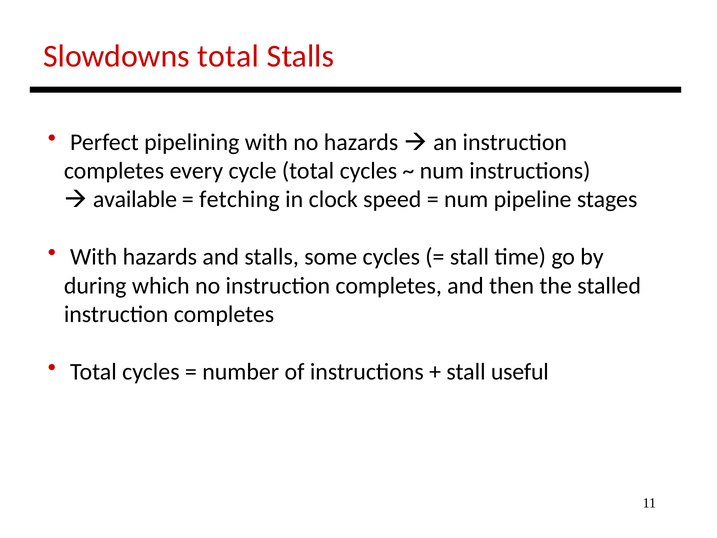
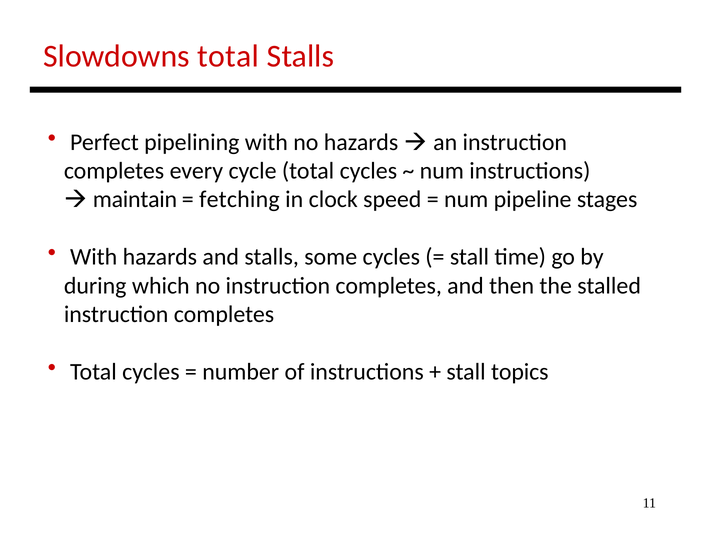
available: available -> maintain (135, 200)
useful: useful -> topics (520, 372)
